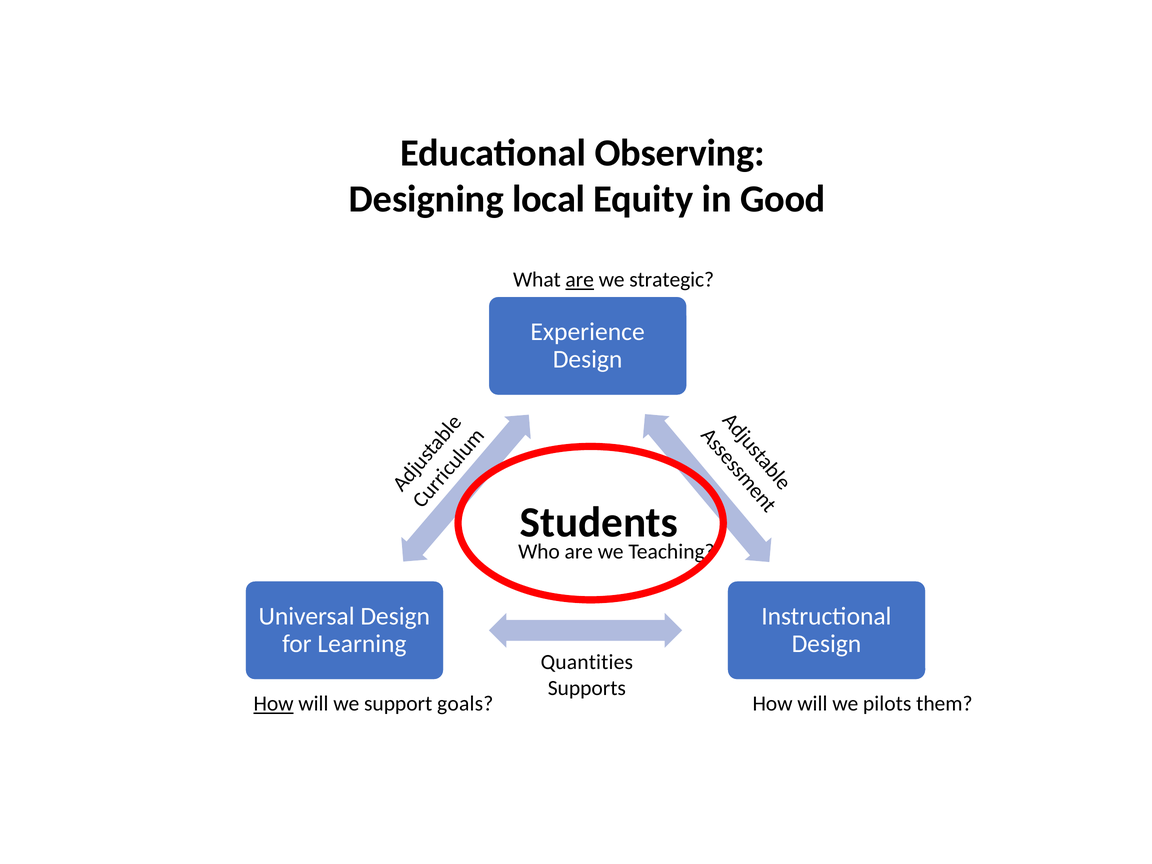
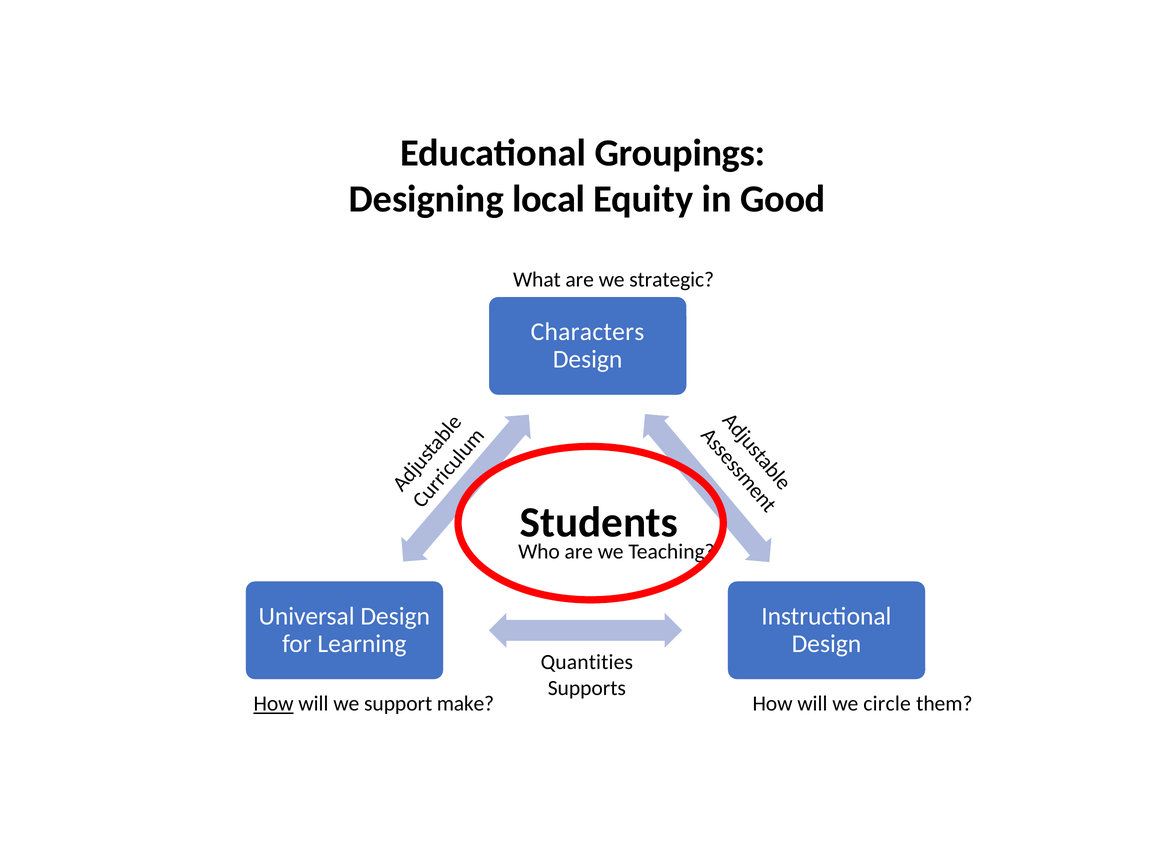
Observing: Observing -> Groupings (680, 153)
are underline: present -> none (580, 280)
Experience: Experience -> Characters (587, 332)
goals: goals -> make (465, 704)
pilots: pilots -> circle (887, 704)
